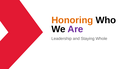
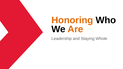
Are colour: purple -> orange (75, 29)
